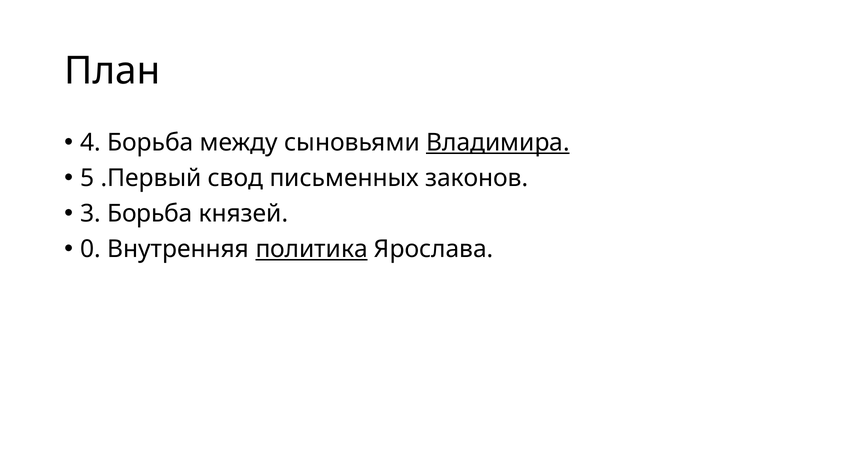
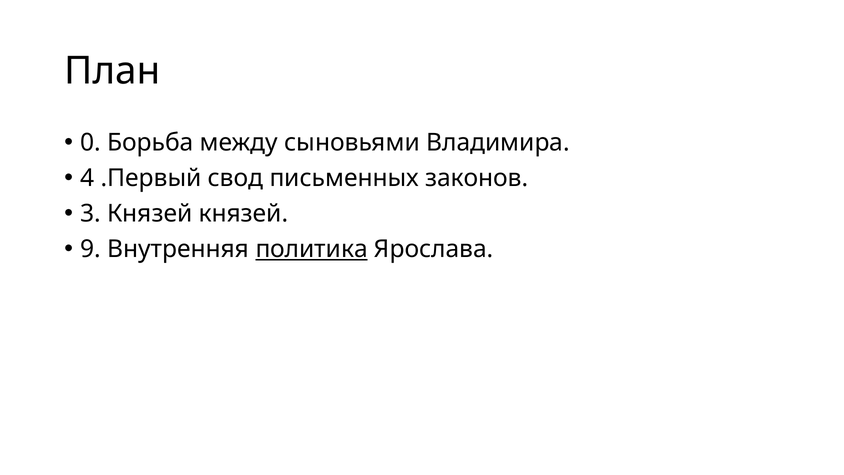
4: 4 -> 0 (91, 143)
Владимира underline: present -> none (498, 143)
5: 5 -> 4 (87, 178)
3 Борьба: Борьба -> Князей (150, 213)
0: 0 -> 9 (91, 249)
